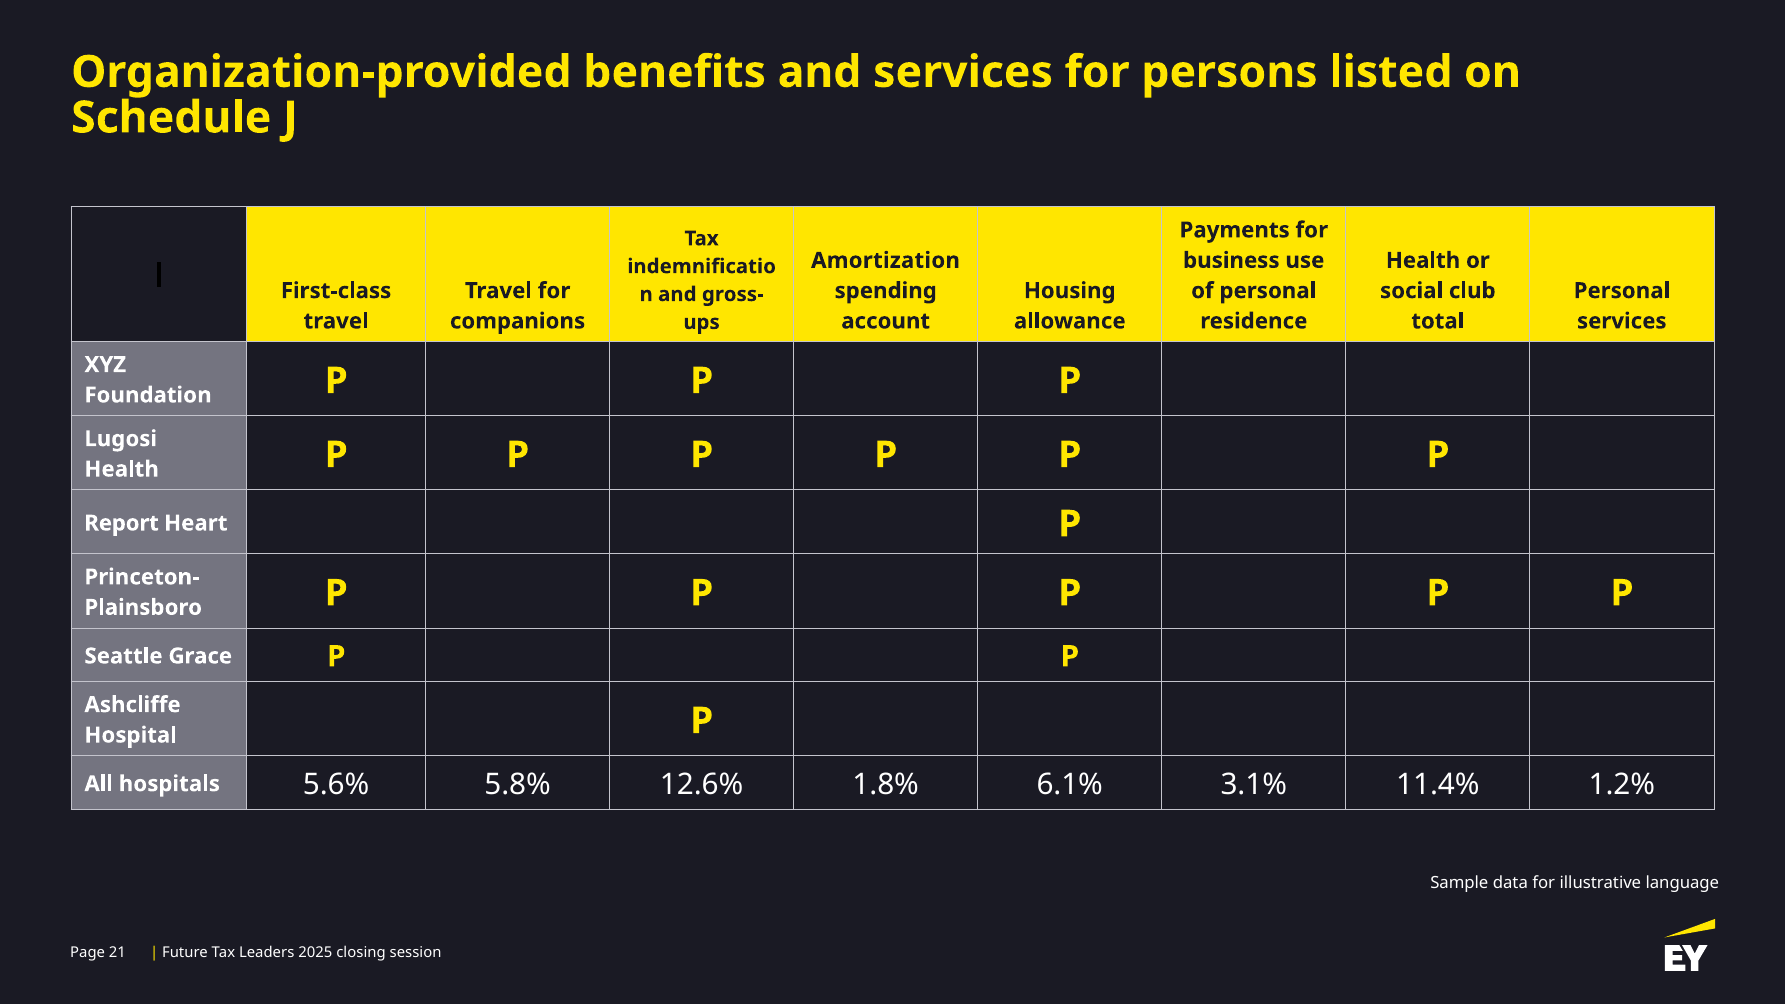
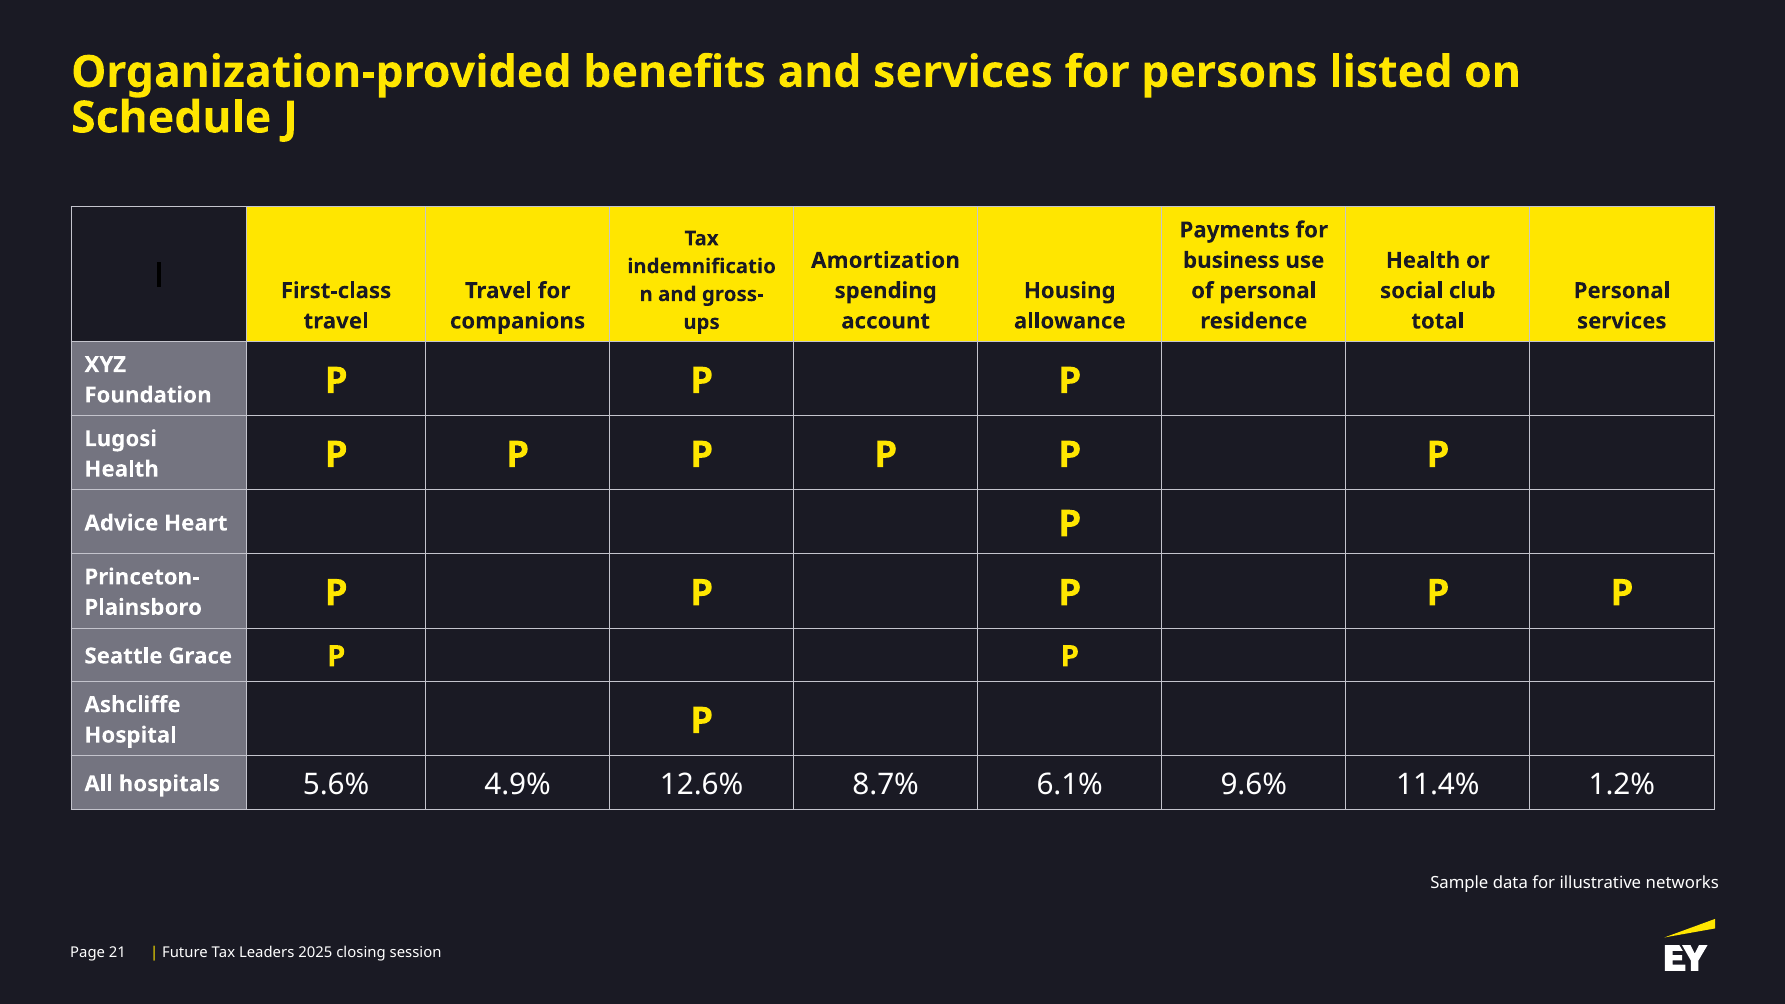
Report: Report -> Advice (121, 523)
5.8%: 5.8% -> 4.9% (518, 784)
1.8%: 1.8% -> 8.7% (886, 784)
3.1%: 3.1% -> 9.6% (1254, 784)
language: language -> networks (1682, 883)
